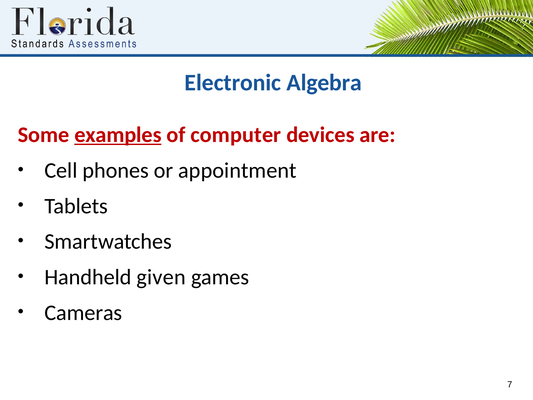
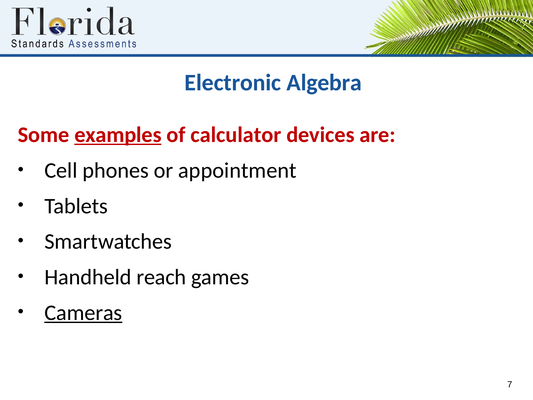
computer: computer -> calculator (236, 135)
given: given -> reach (161, 277)
Cameras underline: none -> present (83, 313)
